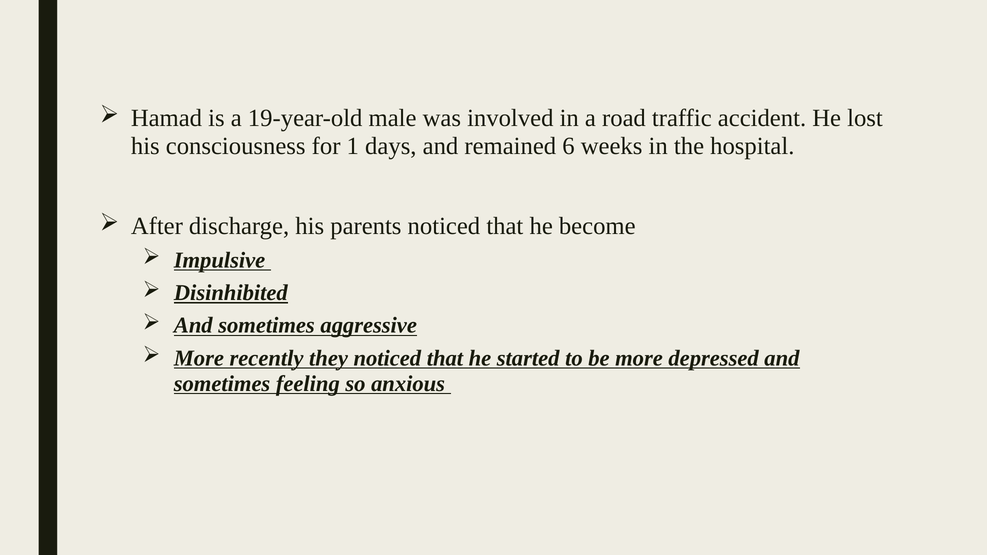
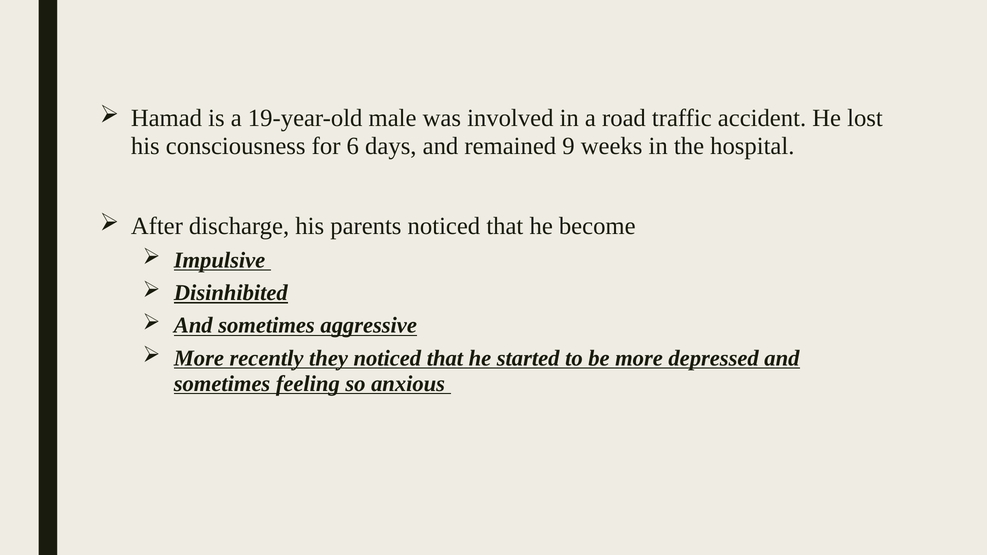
1: 1 -> 6 (353, 146)
6: 6 -> 9 (568, 146)
